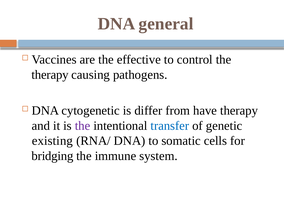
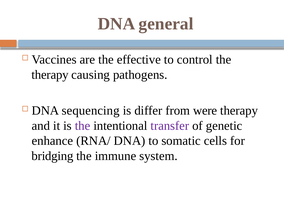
cytogenetic: cytogenetic -> sequencing (91, 111)
have: have -> were (205, 111)
transfer colour: blue -> purple (170, 126)
existing: existing -> enhance (52, 141)
